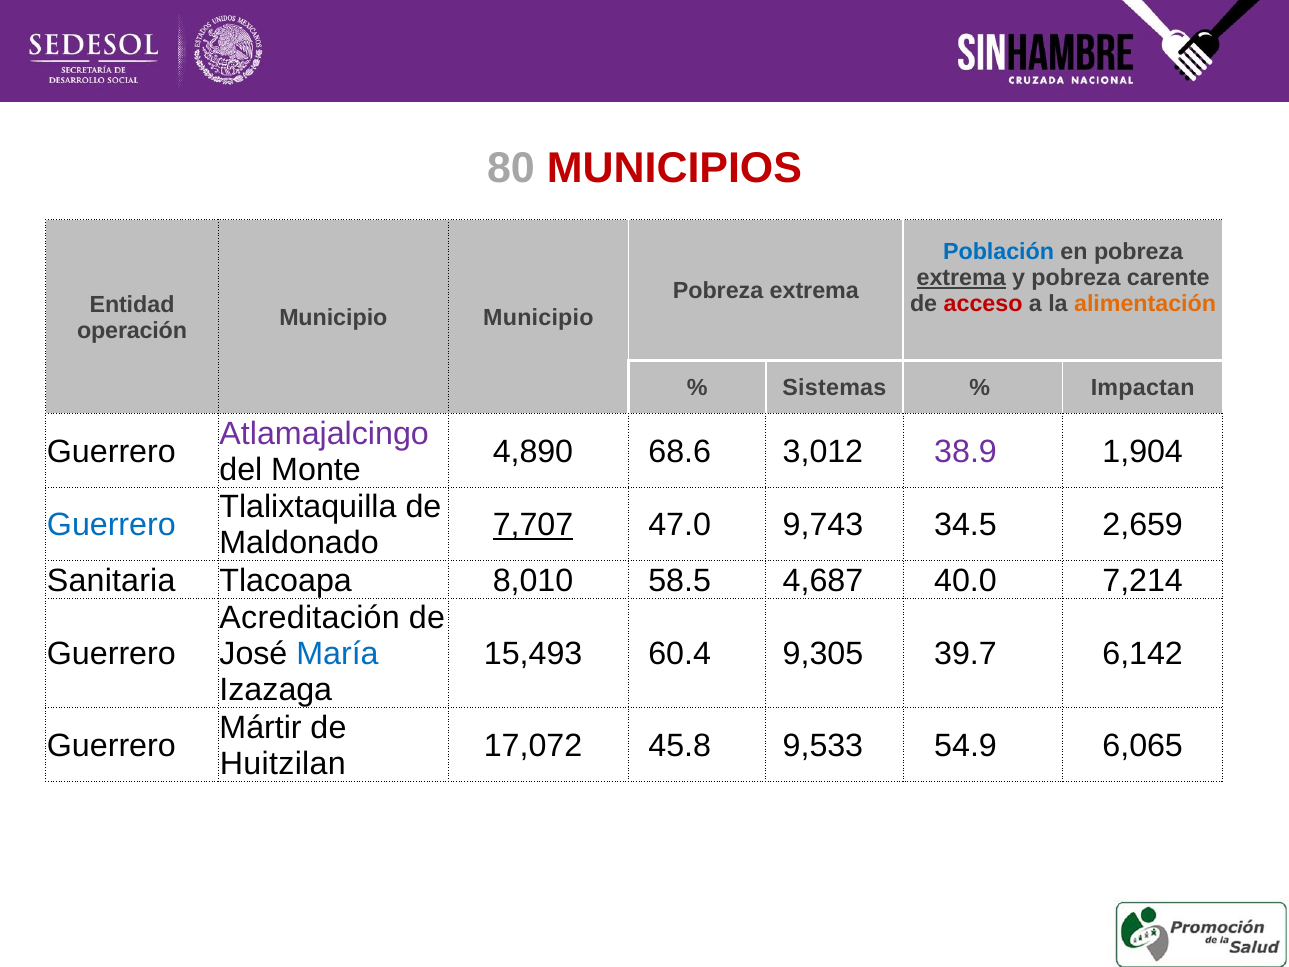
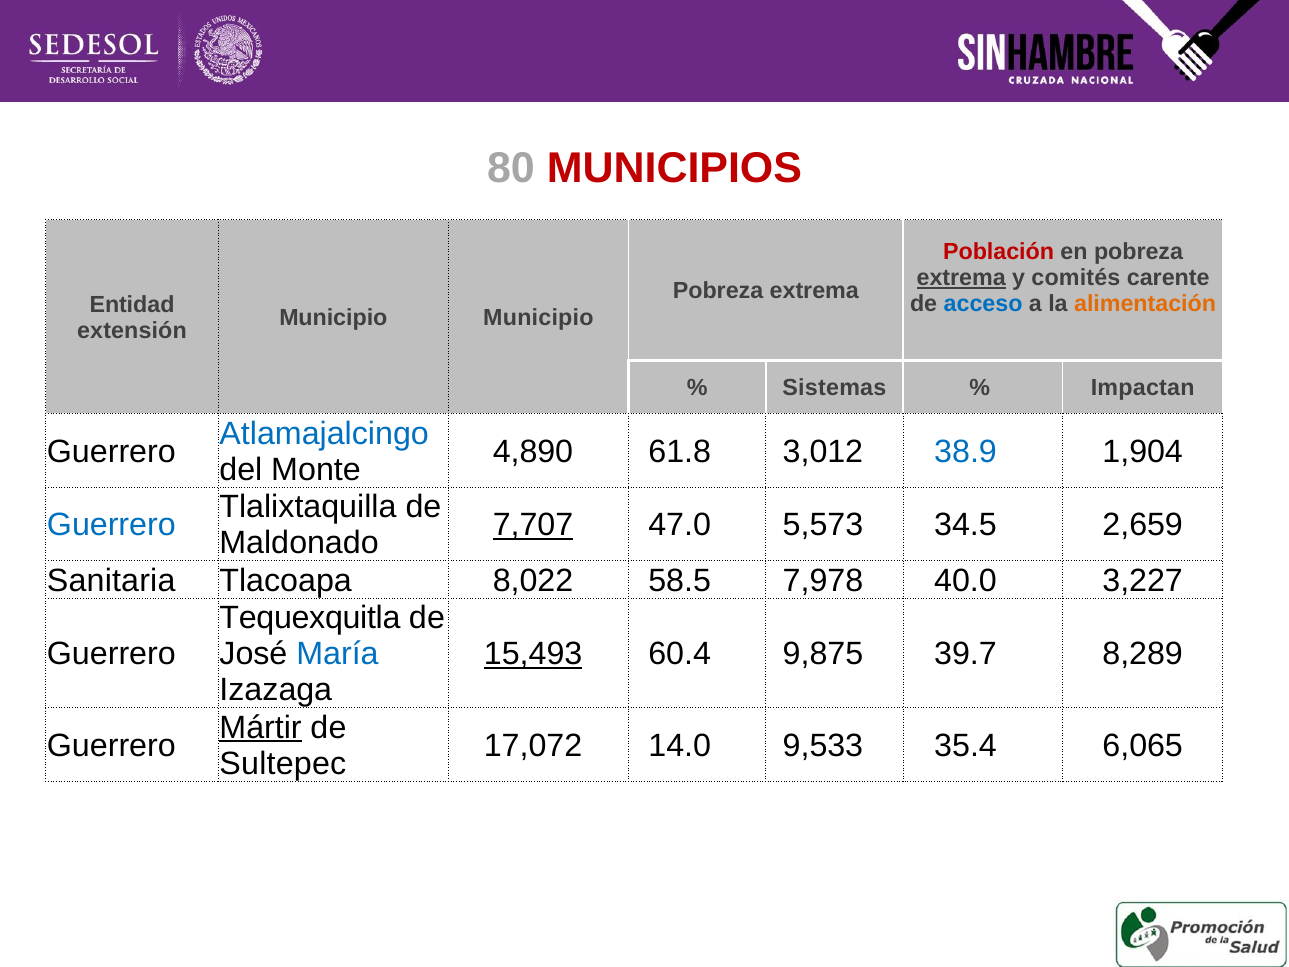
Población colour: blue -> red (999, 252)
y pobreza: pobreza -> comités (1076, 278)
acceso colour: red -> blue (983, 304)
operación: operación -> extensión (132, 330)
Atlamajalcingo colour: purple -> blue (324, 433)
68.6: 68.6 -> 61.8 (680, 451)
38.9 colour: purple -> blue (966, 451)
9,743: 9,743 -> 5,573 (823, 525)
8,010: 8,010 -> 8,022 (533, 580)
4,687: 4,687 -> 7,978 (823, 580)
7,214: 7,214 -> 3,227 (1143, 580)
Acreditación: Acreditación -> Tequexquitla (310, 618)
15,493 underline: none -> present (533, 654)
9,305: 9,305 -> 9,875 (823, 654)
6,142: 6,142 -> 8,289 (1143, 654)
Mártir underline: none -> present (261, 727)
45.8: 45.8 -> 14.0 (680, 745)
54.9: 54.9 -> 35.4 (966, 745)
Huitzilan: Huitzilan -> Sultepec (283, 763)
